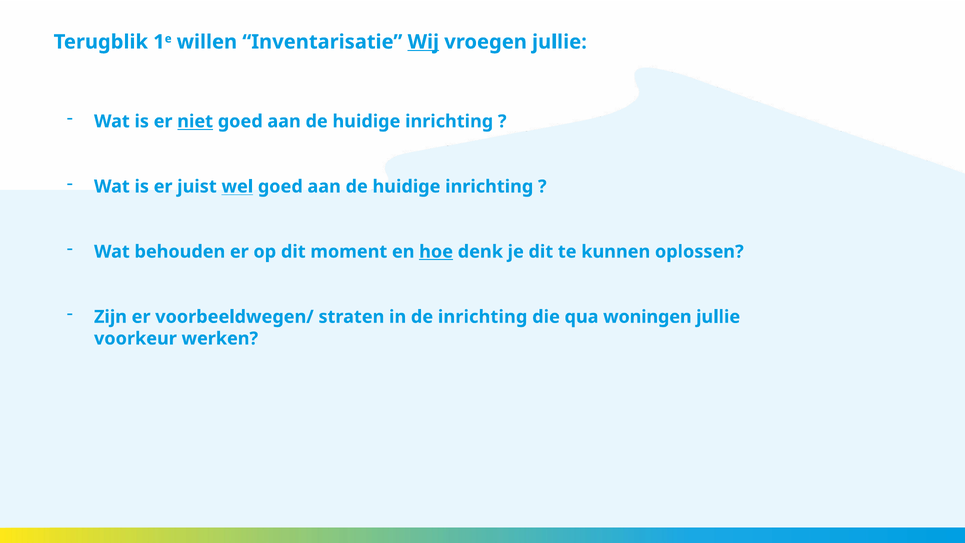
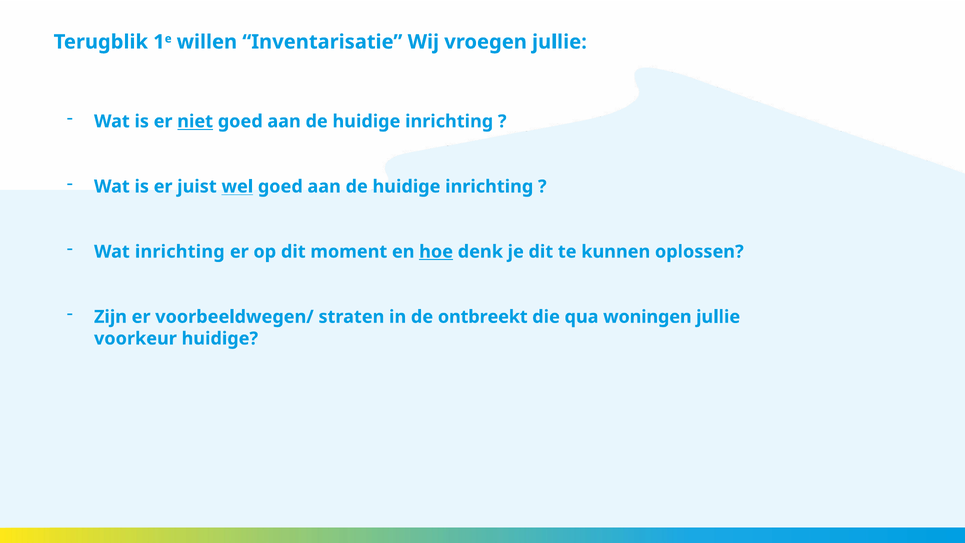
Wij underline: present -> none (423, 42)
Wat behouden: behouden -> inrichting (180, 252)
de inrichting: inrichting -> ontbreekt (483, 317)
voorkeur werken: werken -> huidige (220, 338)
